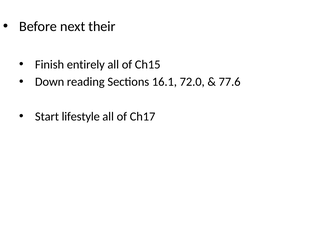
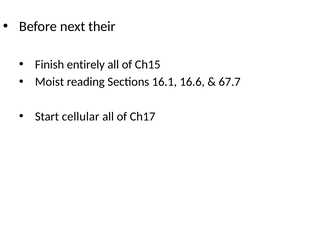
Down: Down -> Moist (50, 82)
72.0: 72.0 -> 16.6 (192, 82)
77.6: 77.6 -> 67.7 (230, 82)
lifestyle: lifestyle -> cellular (81, 116)
